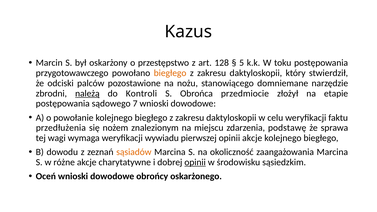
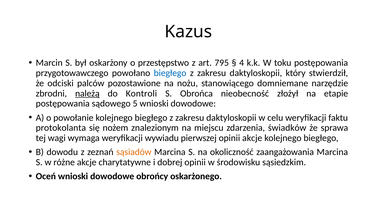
128: 128 -> 795 (222, 63)
5: 5 -> 4 (242, 63)
biegłego colour: orange -> blue (170, 73)
przedmiocie: przedmiocie -> nieobecność (245, 93)
7: 7 -> 5 (135, 104)
przedłużenia: przedłużenia -> protokolanta (61, 128)
podstawę: podstawę -> świadków (287, 128)
opinii underline: present -> none (195, 162)
